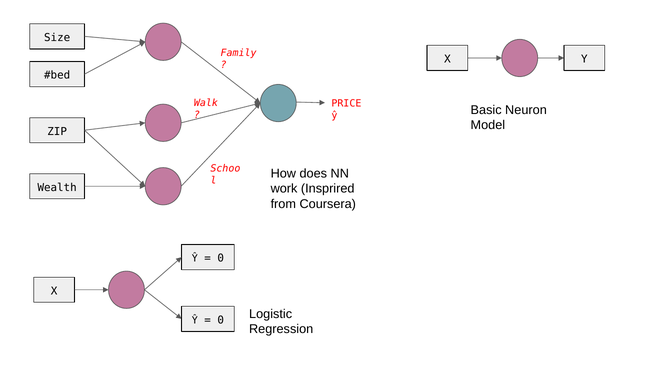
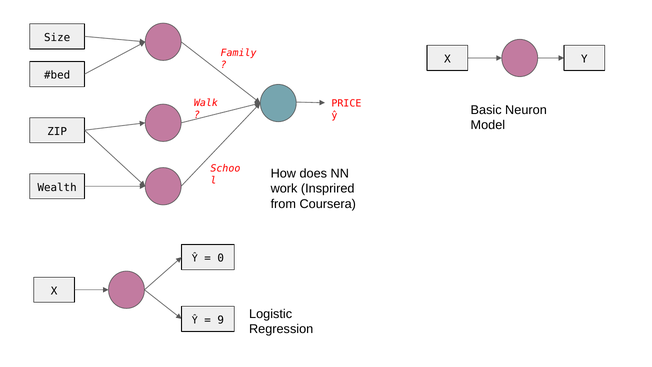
0: 0 -> 9 (221, 320)
